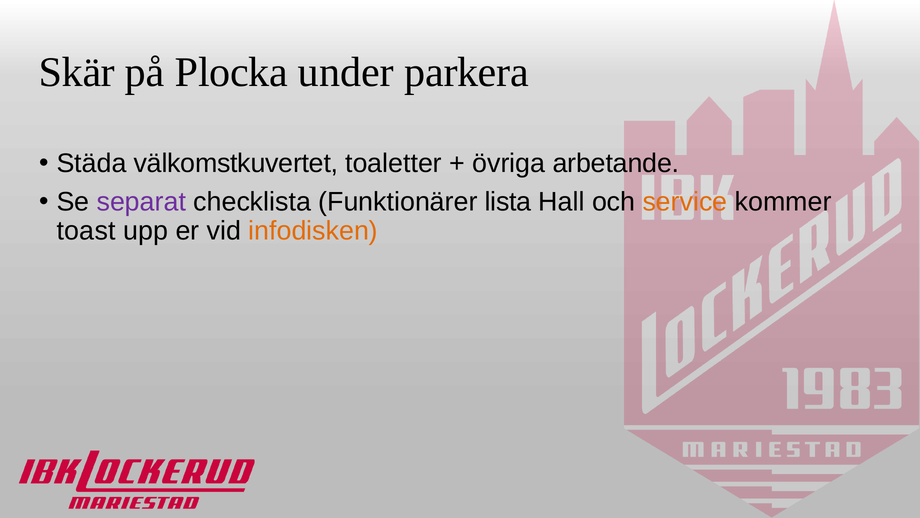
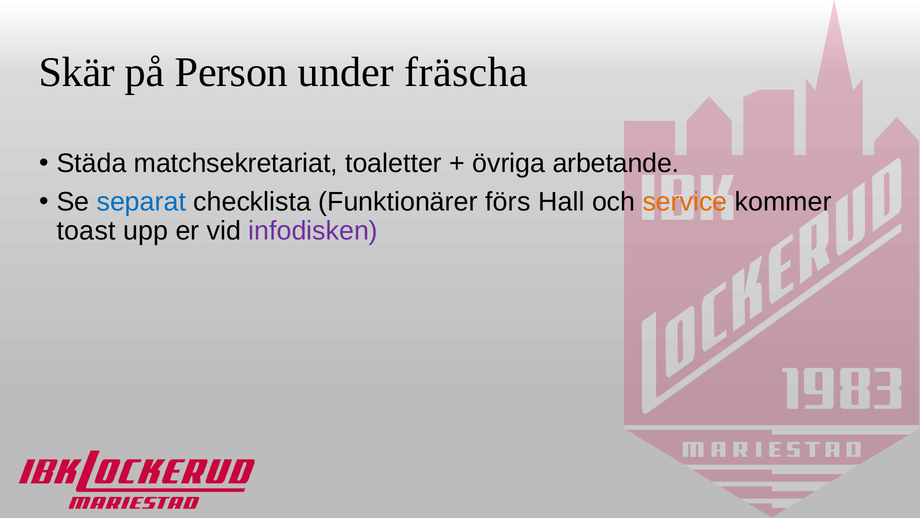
Plocka: Plocka -> Person (231, 72)
parkera: parkera -> fräscha (466, 72)
välkomstkuvertet: välkomstkuvertet -> matchsekretariat (236, 163)
separat colour: purple -> blue (141, 202)
lista: lista -> förs (508, 202)
infodisken colour: orange -> purple (313, 231)
